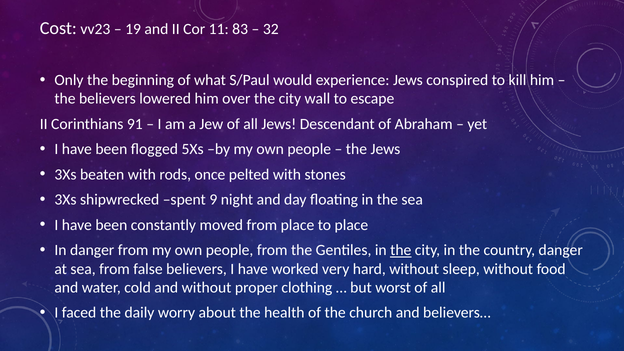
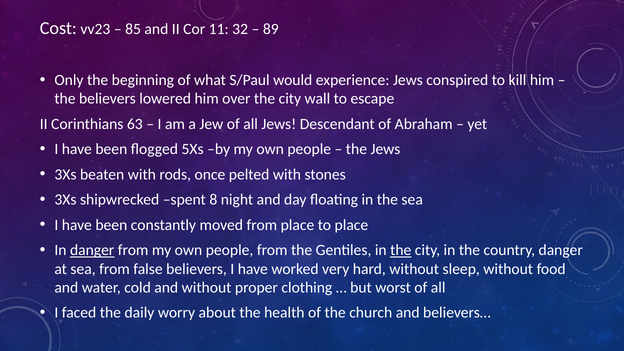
19: 19 -> 85 (133, 29)
83: 83 -> 32 (240, 29)
32: 32 -> 89 (271, 29)
91: 91 -> 63 (135, 124)
9: 9 -> 8 (213, 200)
danger underline: none -> present (92, 250)
